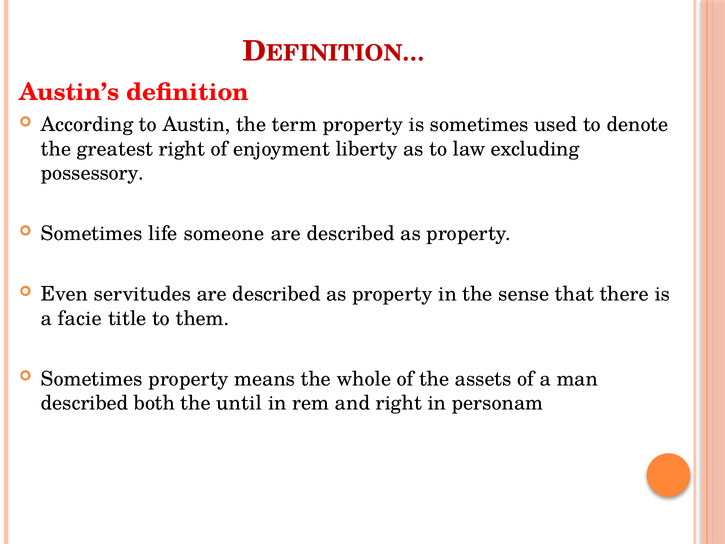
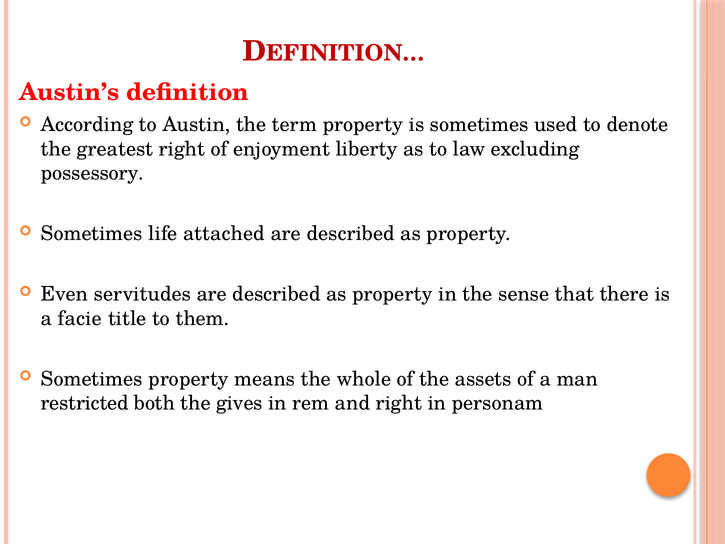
someone: someone -> attached (224, 234)
described: described -> restricted (85, 403)
until: until -> gives (239, 403)
